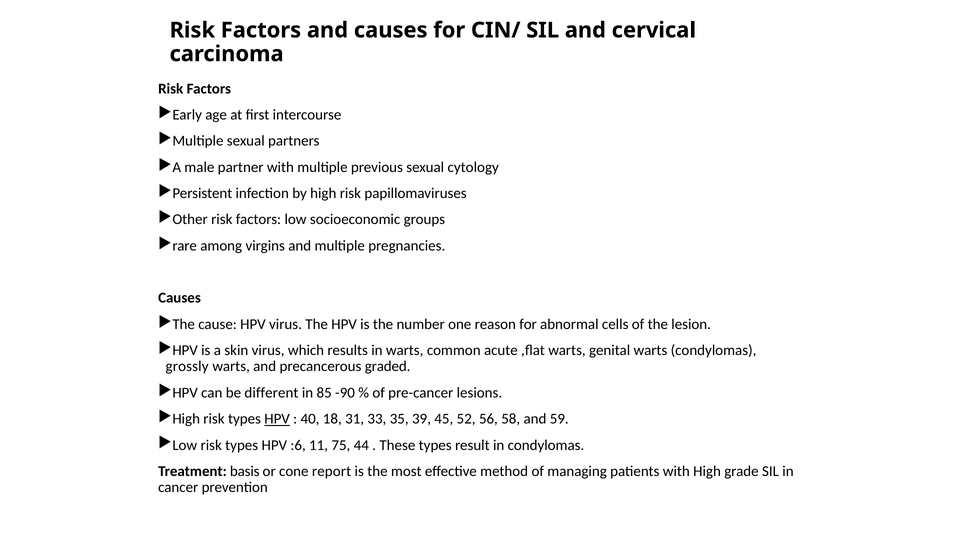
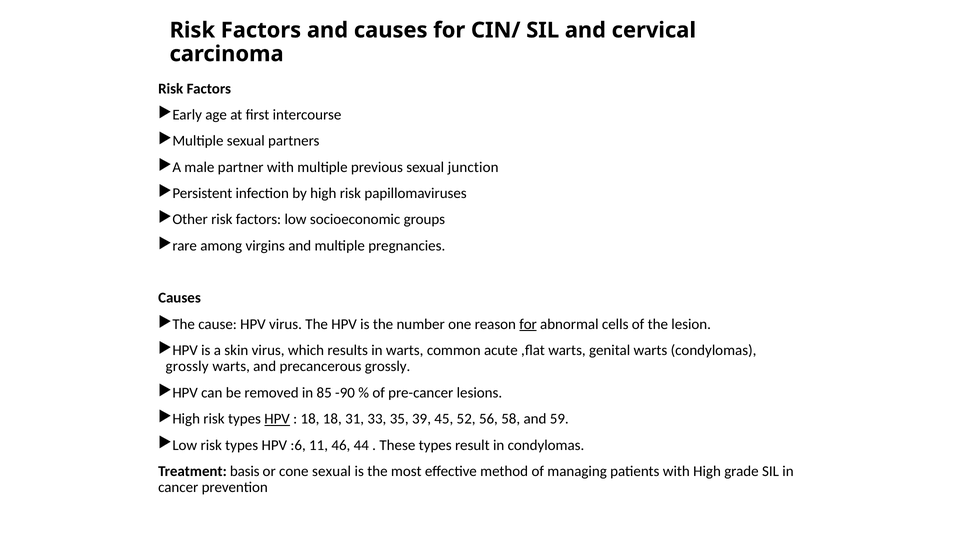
cytology: cytology -> junction (473, 167)
for underline: none -> present (528, 324)
precancerous graded: graded -> grossly (388, 367)
different: different -> removed (272, 393)
40: 40 -> 18 (310, 419)
75: 75 -> 46 (341, 445)
cone report: report -> sexual (332, 472)
